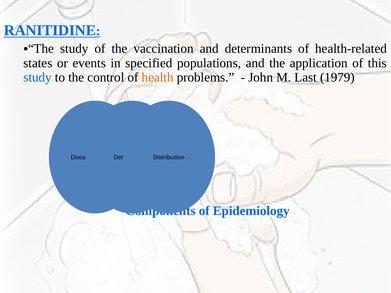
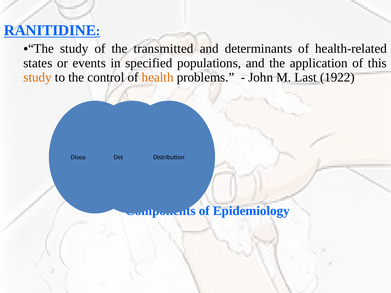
vaccination: vaccination -> transmitted (164, 49)
study colour: blue -> orange (38, 77)
1979: 1979 -> 1922 (337, 77)
